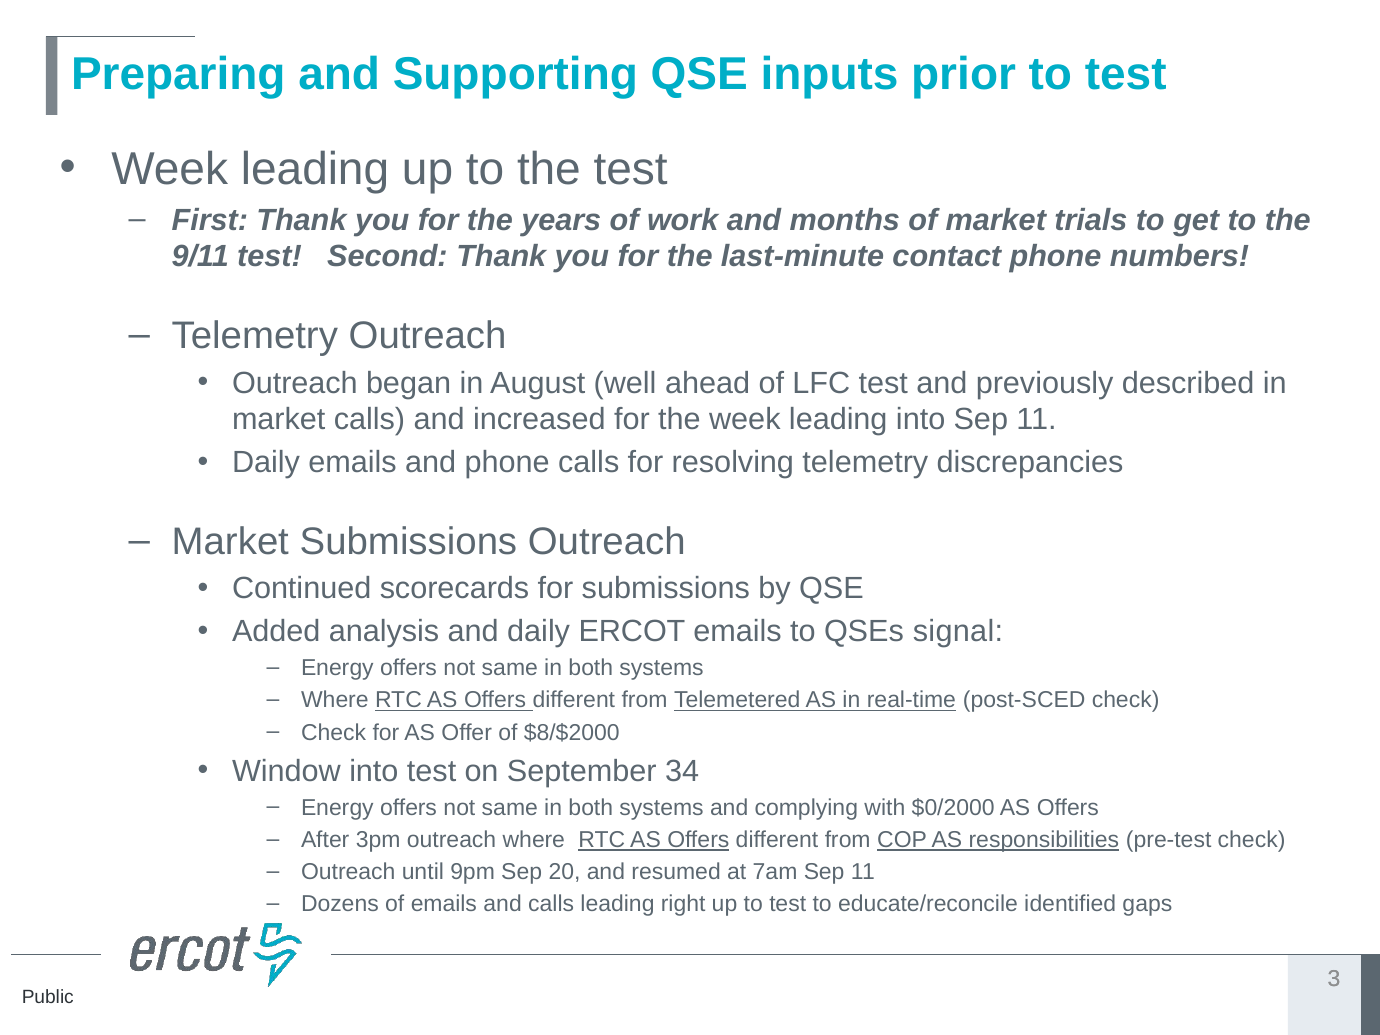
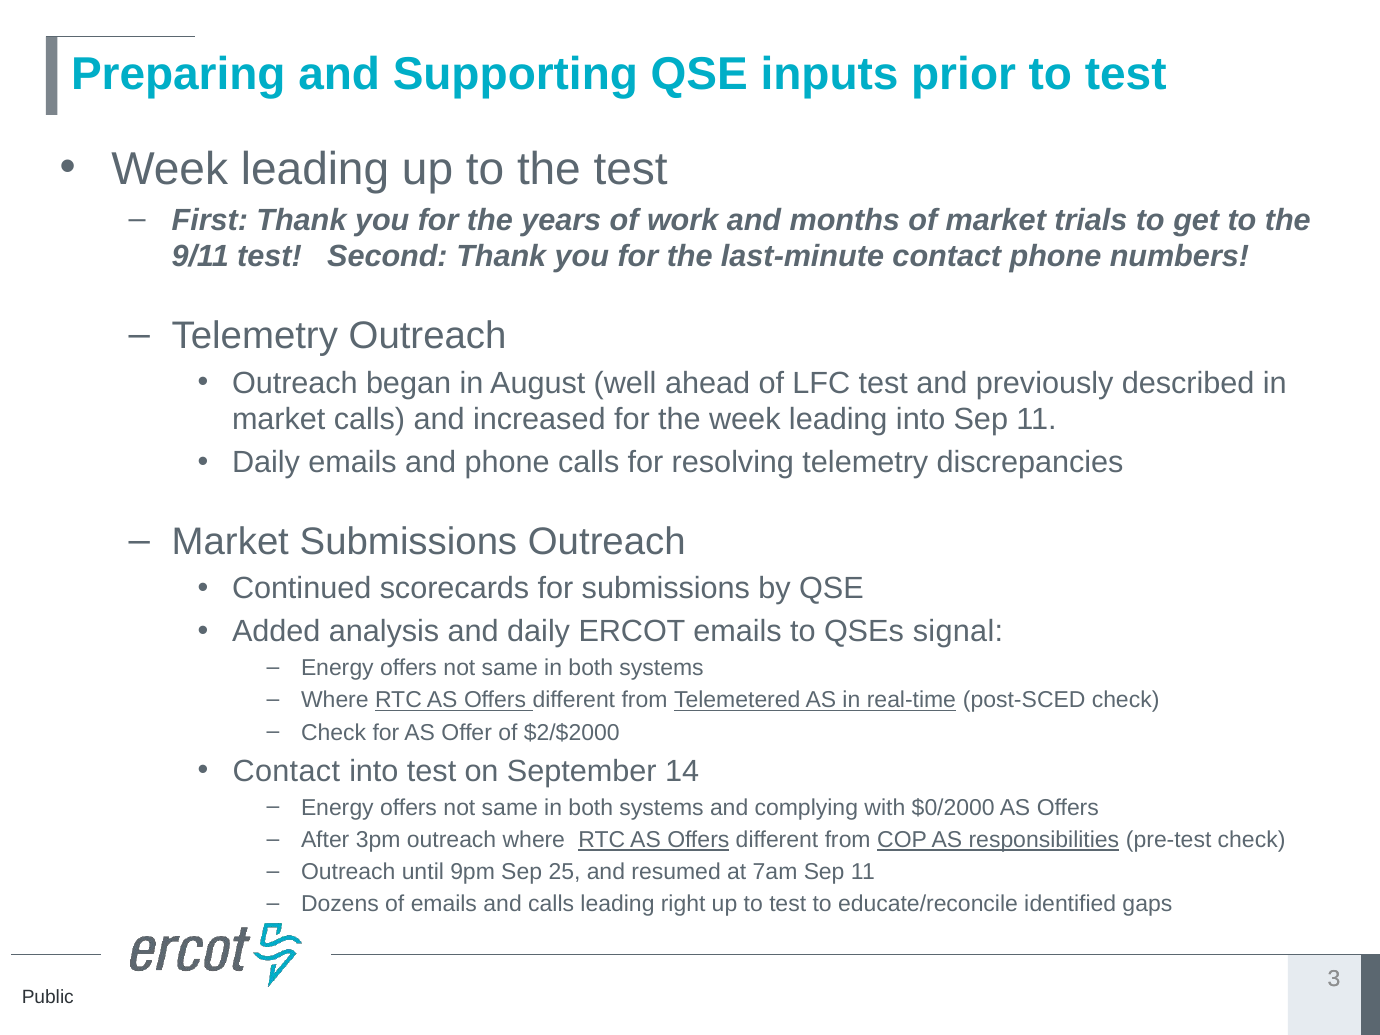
$8/$2000: $8/$2000 -> $2/$2000 (572, 733)
Window: Window -> Contact (286, 771)
34: 34 -> 14 (682, 771)
20: 20 -> 25 (564, 872)
